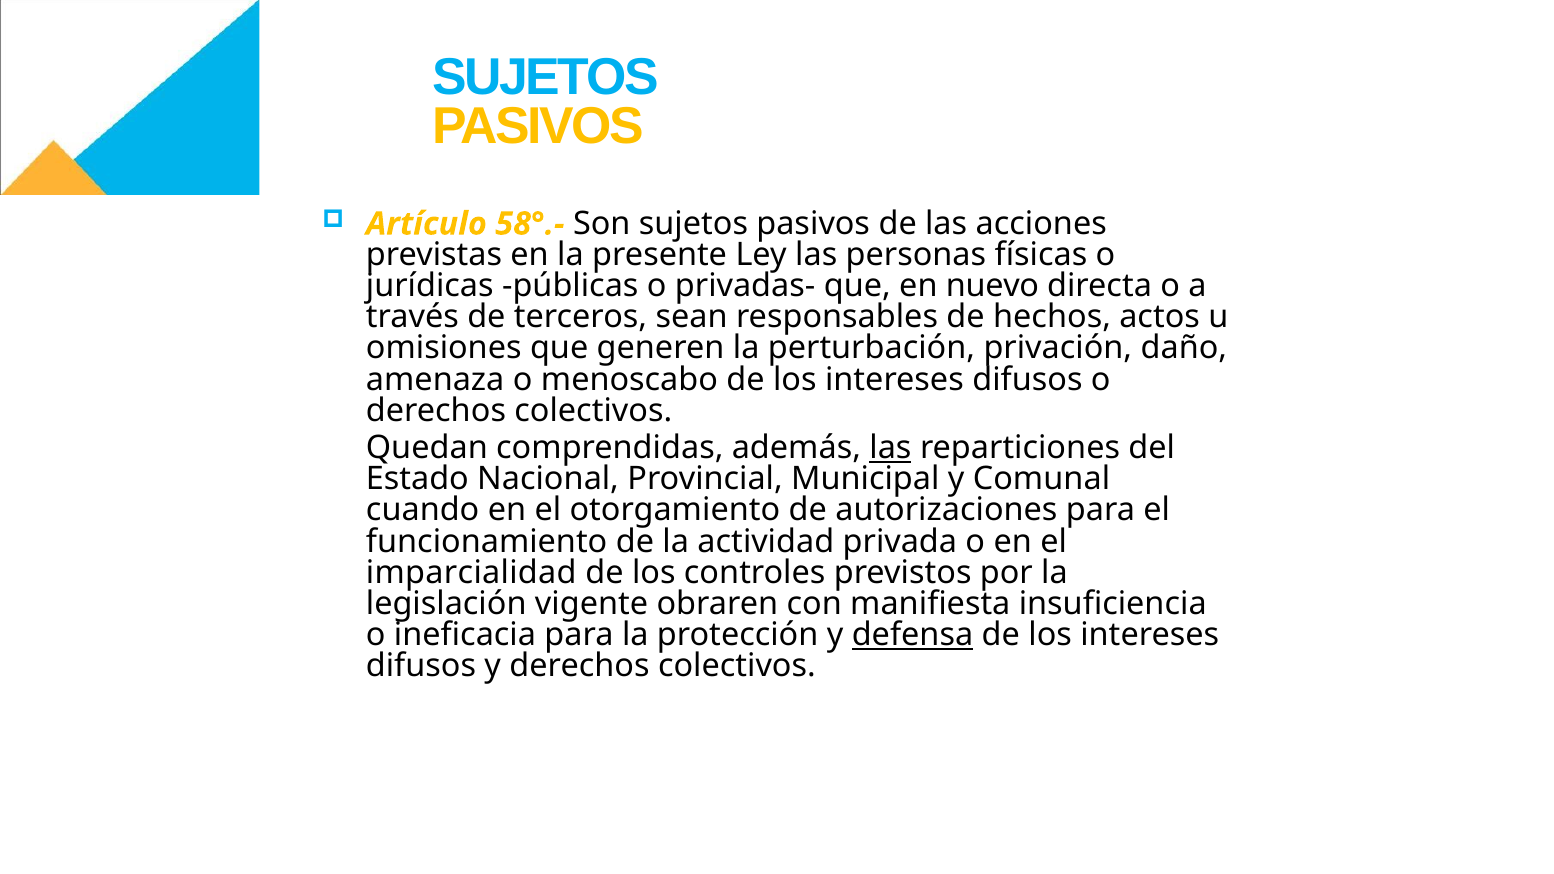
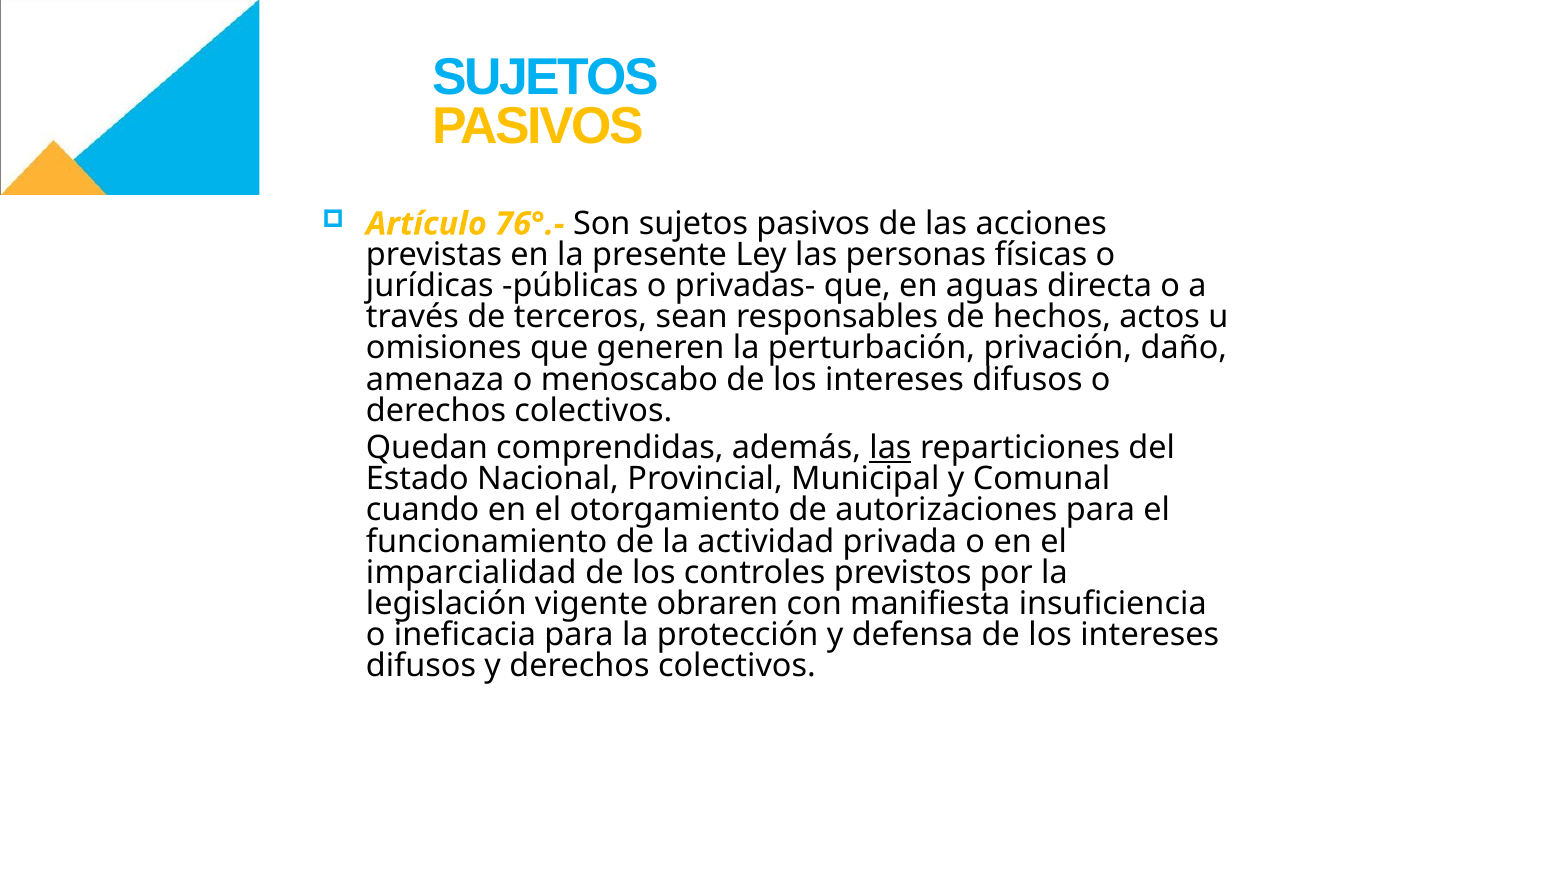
58°.-: 58°.- -> 76°.- (530, 224)
nuevo: nuevo -> aguas (992, 286)
defensa underline: present -> none (913, 635)
